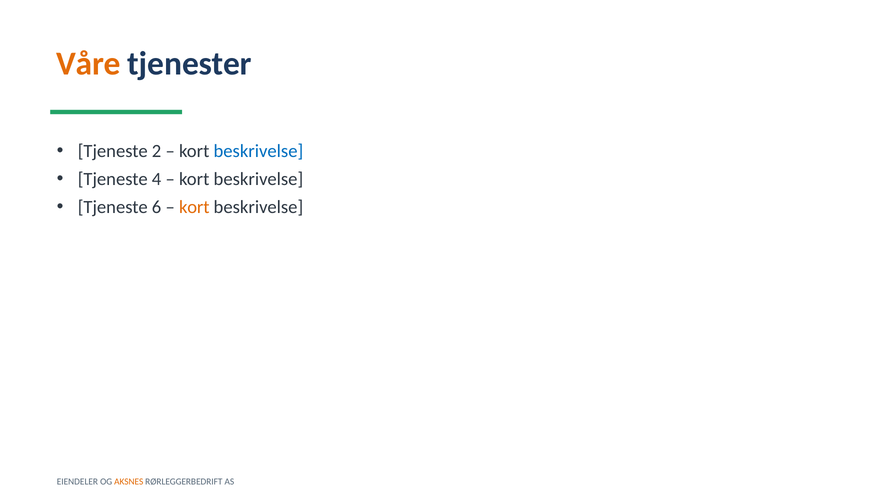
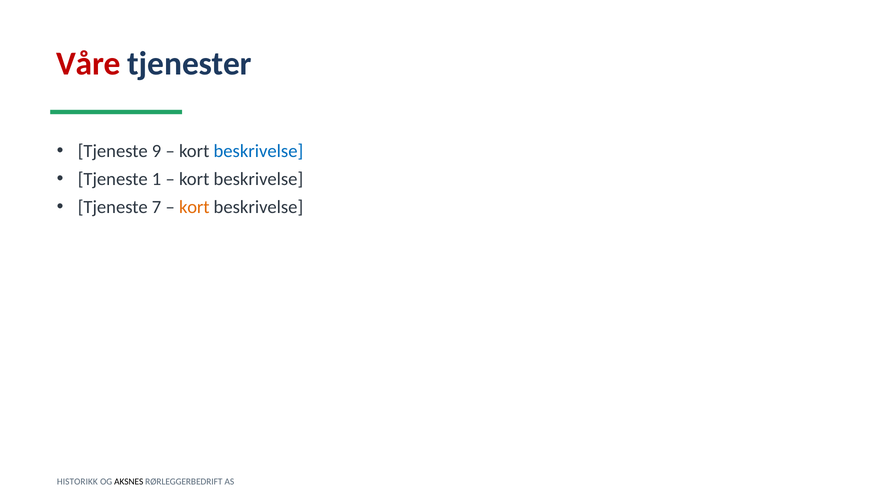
Våre colour: orange -> red (88, 64)
2: 2 -> 9 (157, 151)
4: 4 -> 1 (157, 179)
6: 6 -> 7 (157, 207)
EIENDELER: EIENDELER -> HISTORIKK (77, 482)
AKSNES colour: orange -> black (129, 482)
